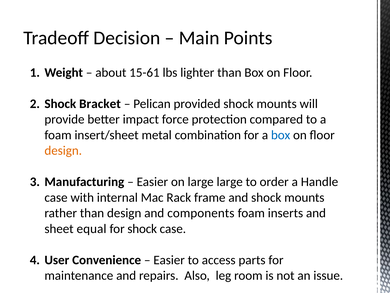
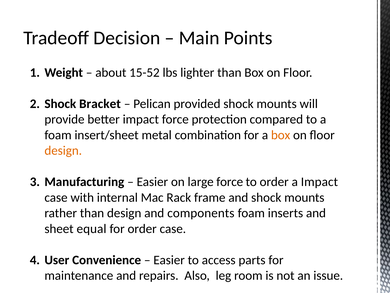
15-61: 15-61 -> 15-52 (144, 72)
box colour: blue -> orange (281, 135)
large large: large -> force (230, 182)
a Handle: Handle -> Impact (319, 182)
for shock: shock -> order (142, 228)
